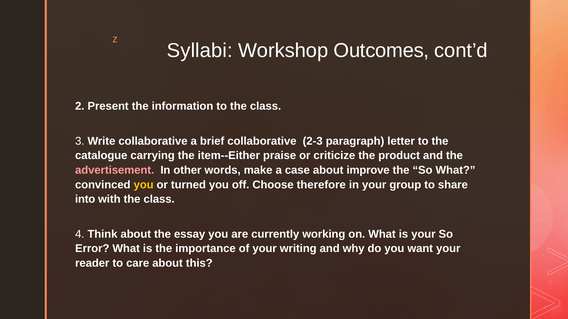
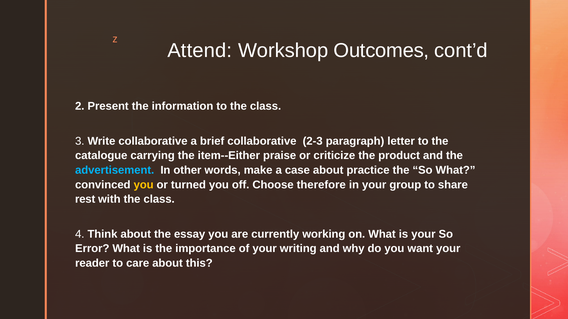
Syllabi: Syllabi -> Attend (200, 51)
advertisement colour: pink -> light blue (115, 170)
improve: improve -> practice (368, 170)
into: into -> rest (85, 199)
